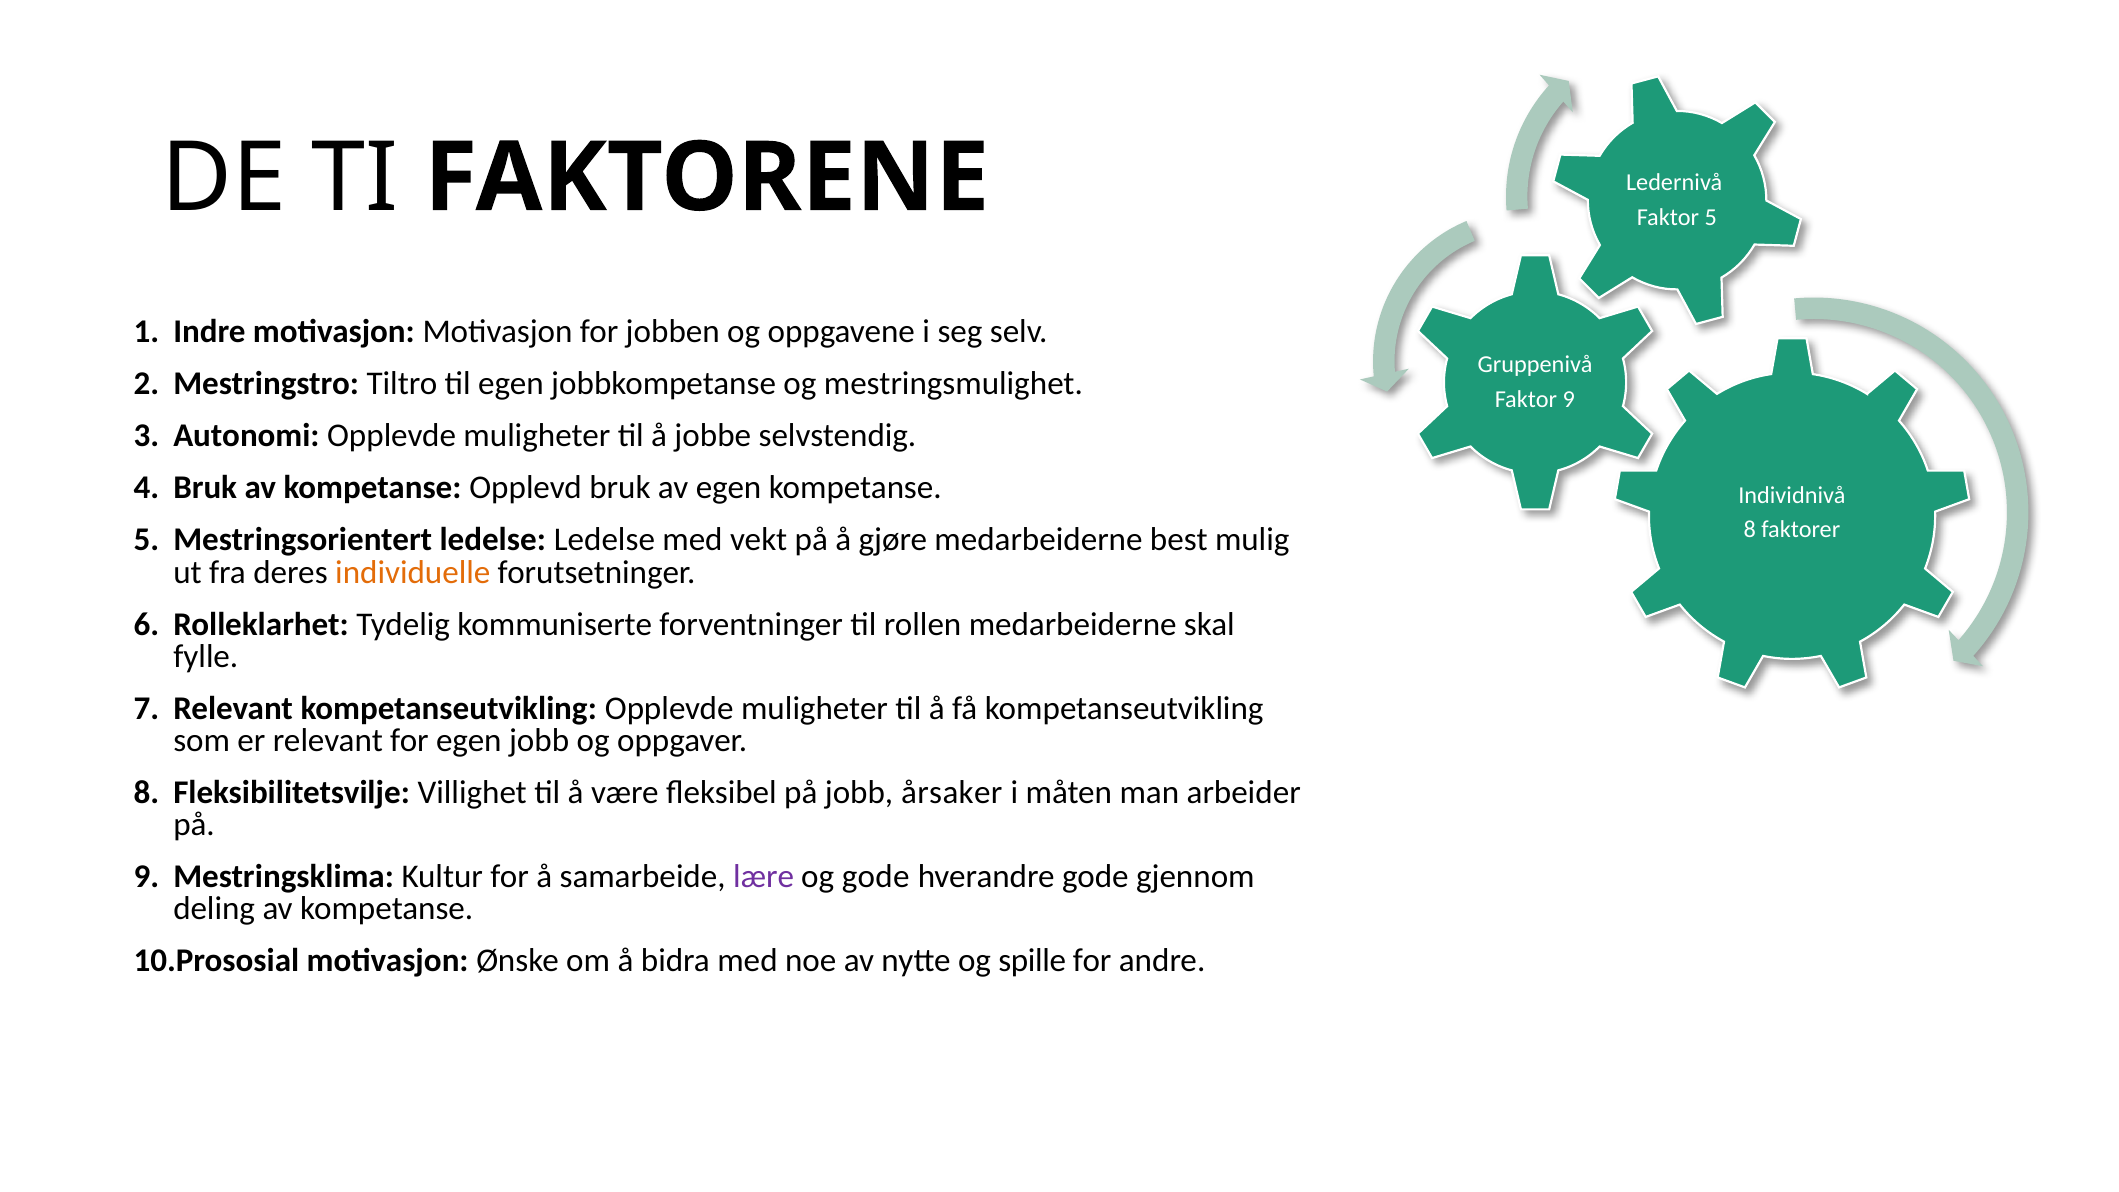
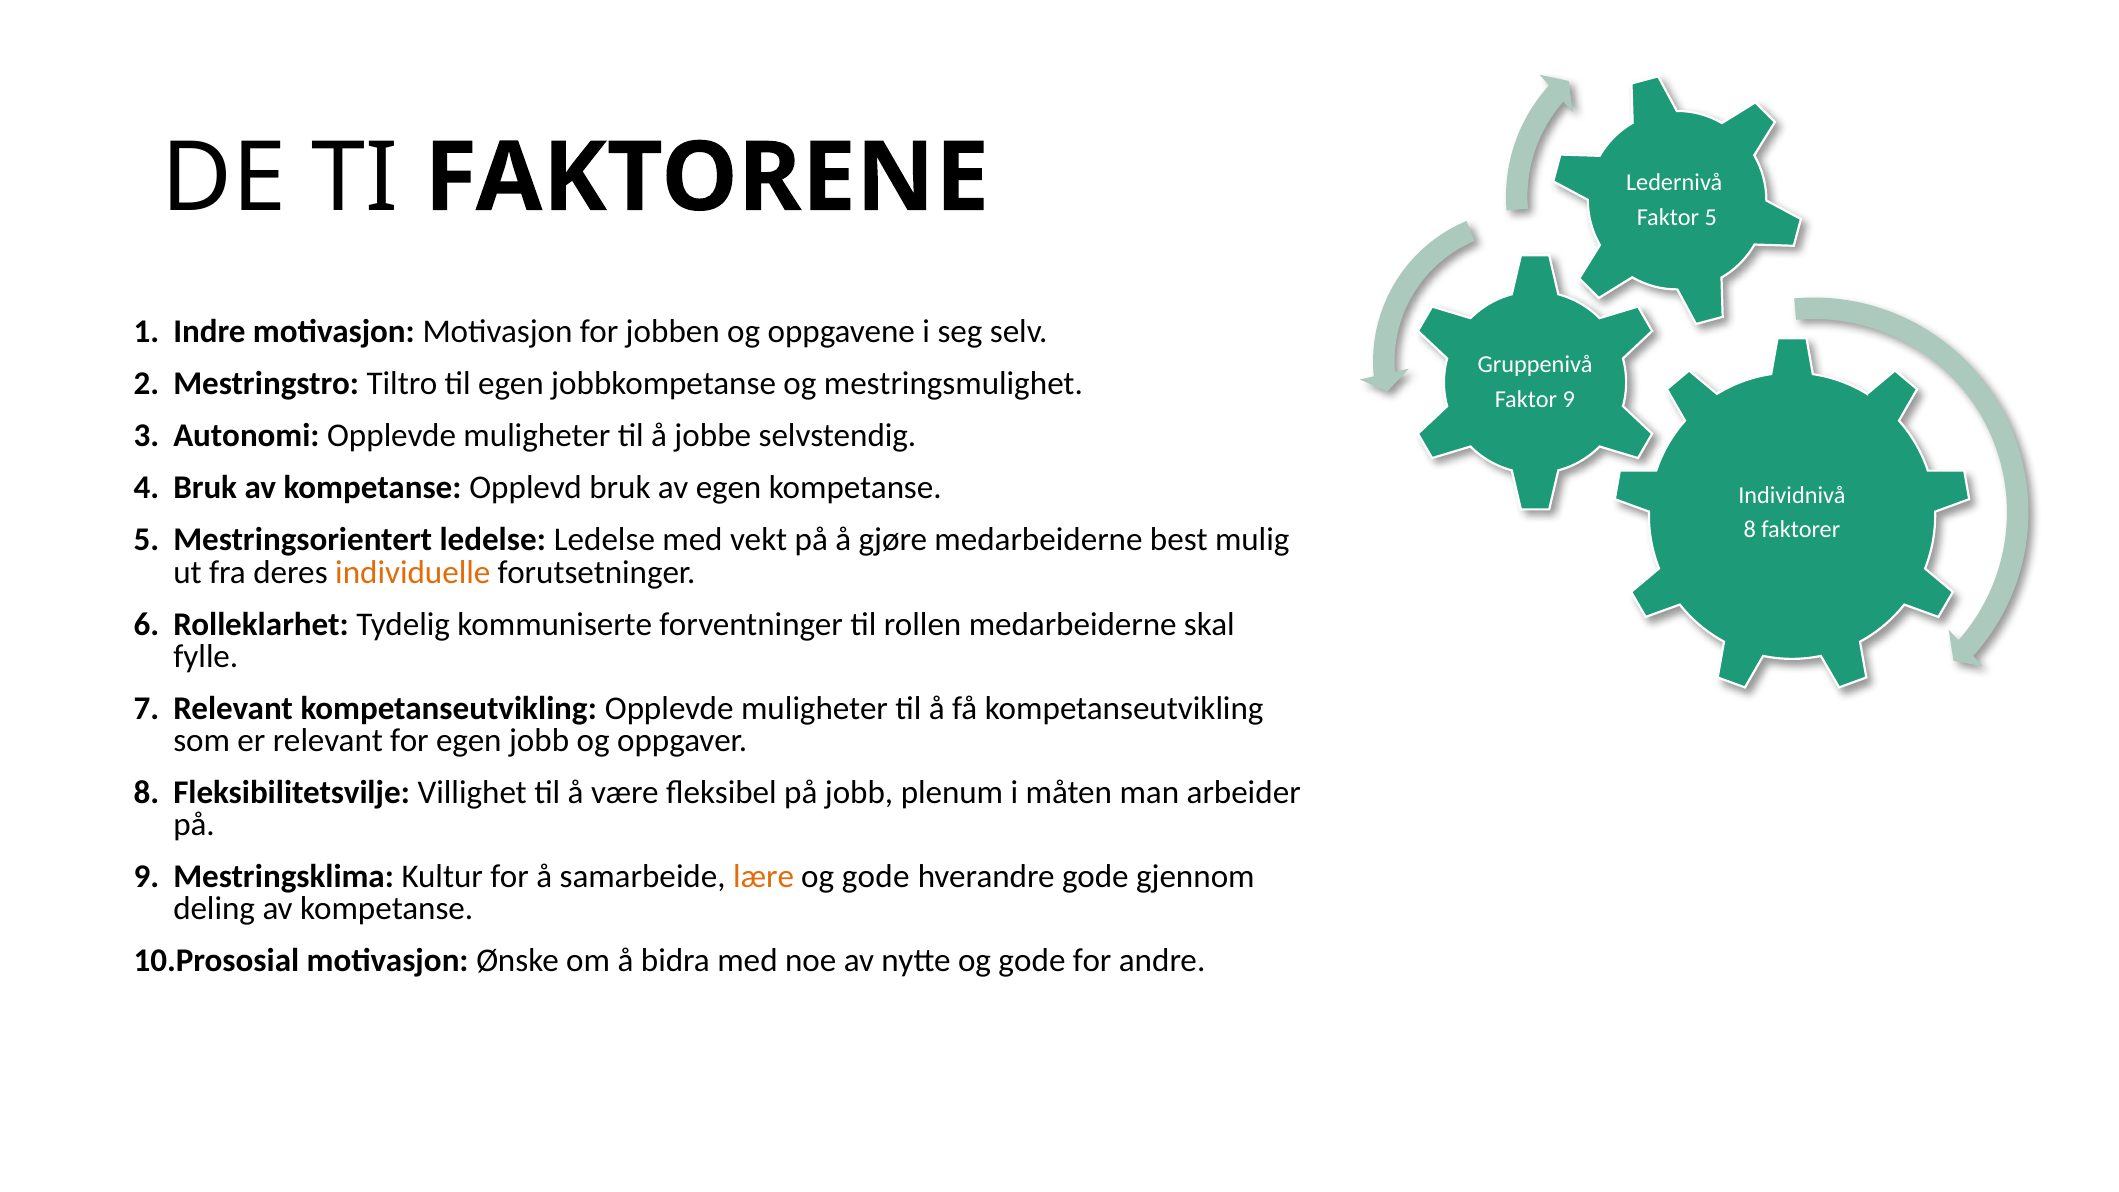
årsaker: årsaker -> plenum (952, 792)
lære colour: purple -> orange (764, 877)
nytte og spille: spille -> gode (1032, 961)
